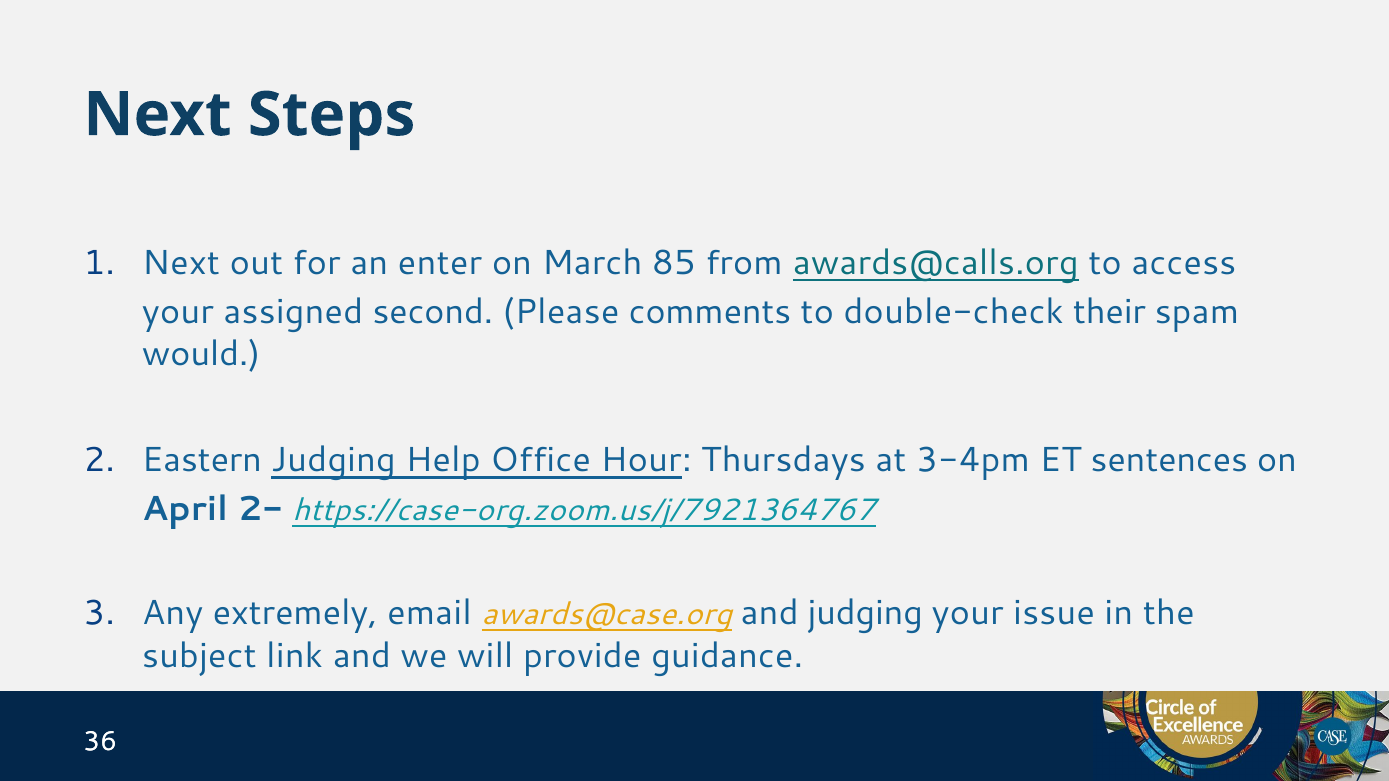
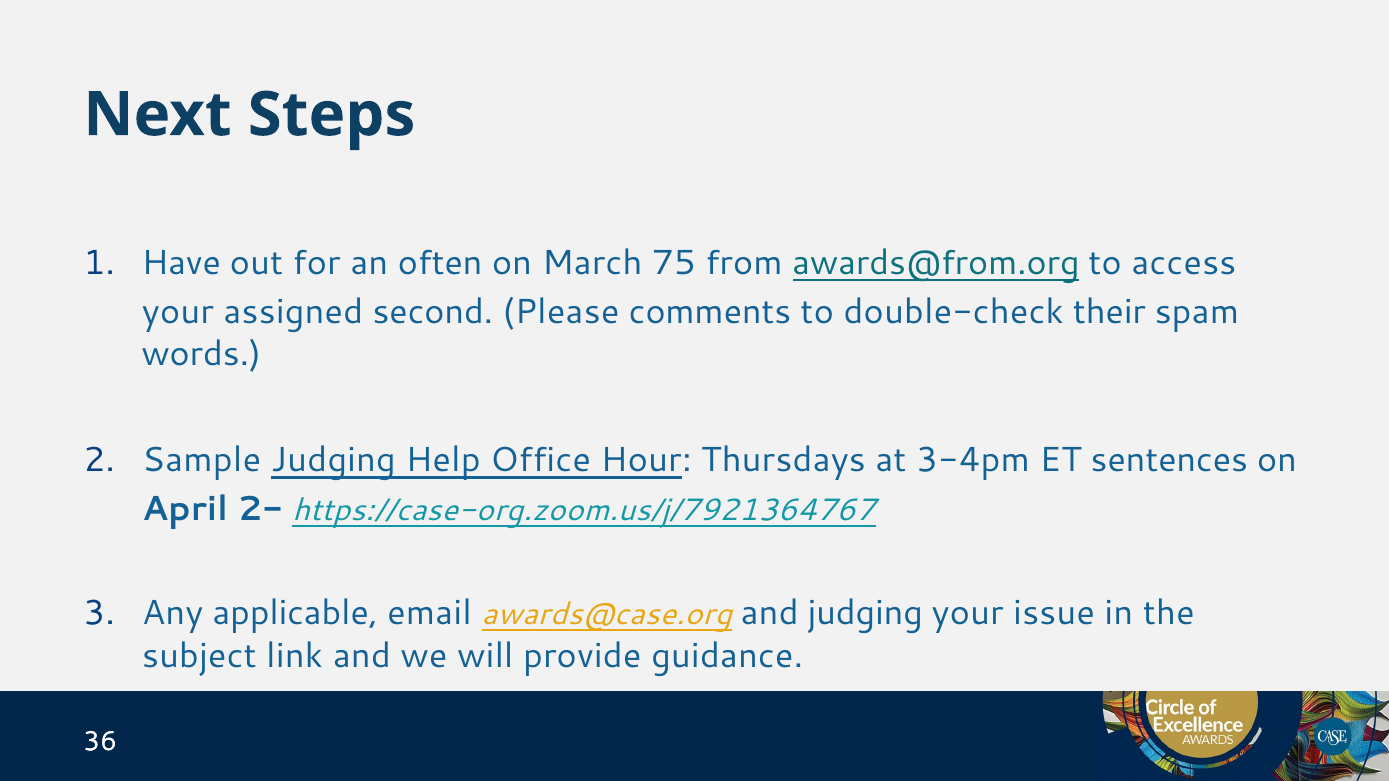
Next: Next -> Have (181, 263)
enter: enter -> often (440, 263)
85: 85 -> 75 (674, 263)
awards@calls.org: awards@calls.org -> awards@from.org (936, 263)
would: would -> words (201, 354)
Eastern: Eastern -> Sample (202, 460)
extremely: extremely -> applicable (295, 613)
